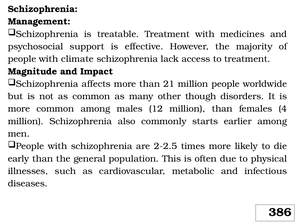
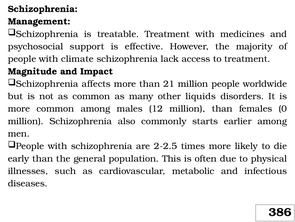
though: though -> liquids (201, 96)
4: 4 -> 0 (283, 108)
